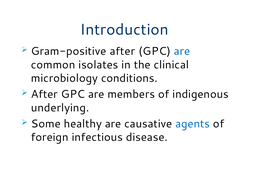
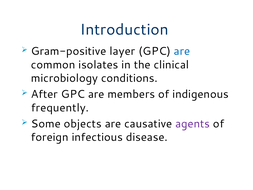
Gram-positive after: after -> layer (122, 51)
underlying: underlying -> frequently (60, 108)
healthy: healthy -> objects (83, 124)
agents colour: blue -> purple (193, 124)
